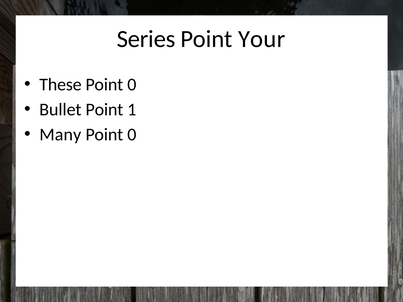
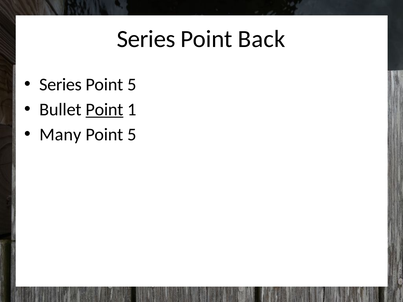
Your: Your -> Back (262, 39)
These: These -> Series (60, 85)
0: 0 -> 5 (132, 85)
Point underline: none -> present (104, 110)
0: 0 -> 5 (132, 135)
